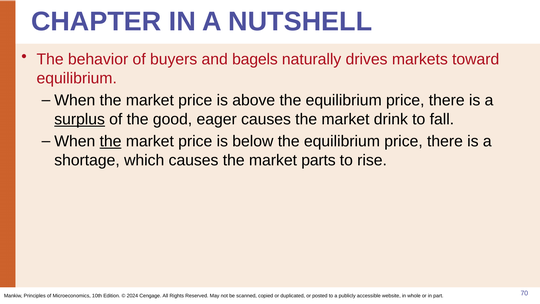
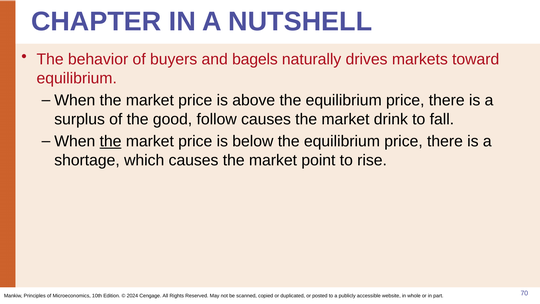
surplus underline: present -> none (80, 119)
eager: eager -> follow (217, 119)
parts: parts -> point (318, 160)
